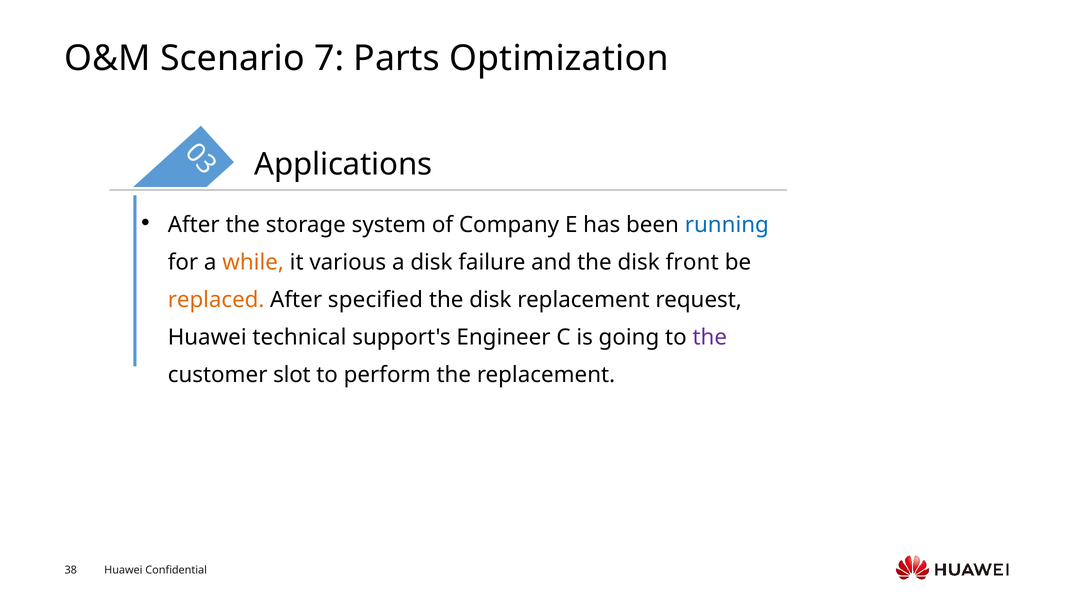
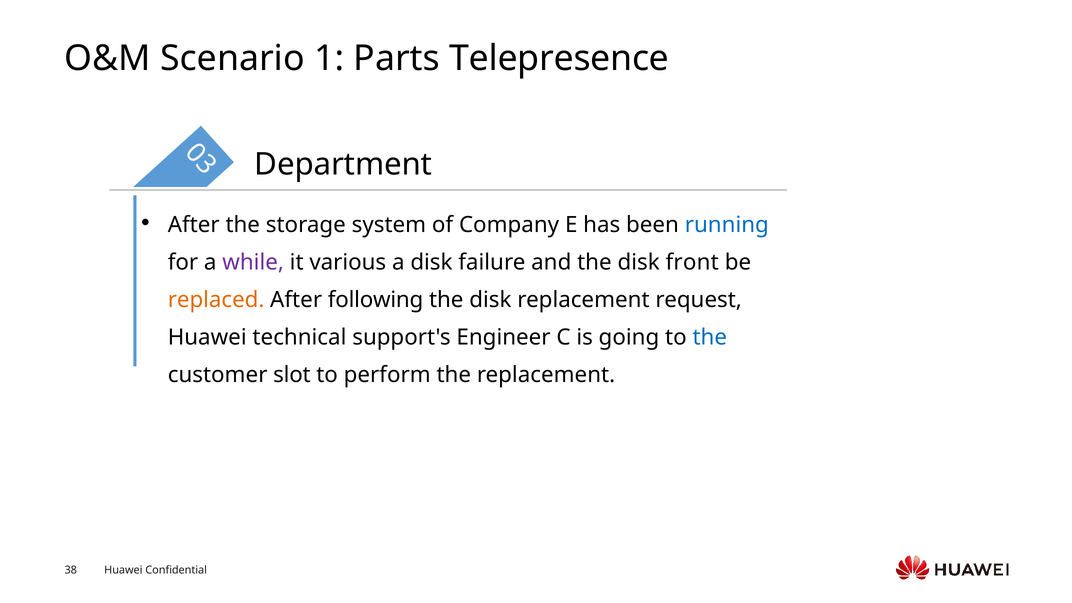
7: 7 -> 1 (329, 58)
Optimization: Optimization -> Telepresence (559, 58)
Applications: Applications -> Department (343, 164)
while colour: orange -> purple (253, 263)
specified: specified -> following (376, 300)
the colour: purple -> blue (710, 338)
